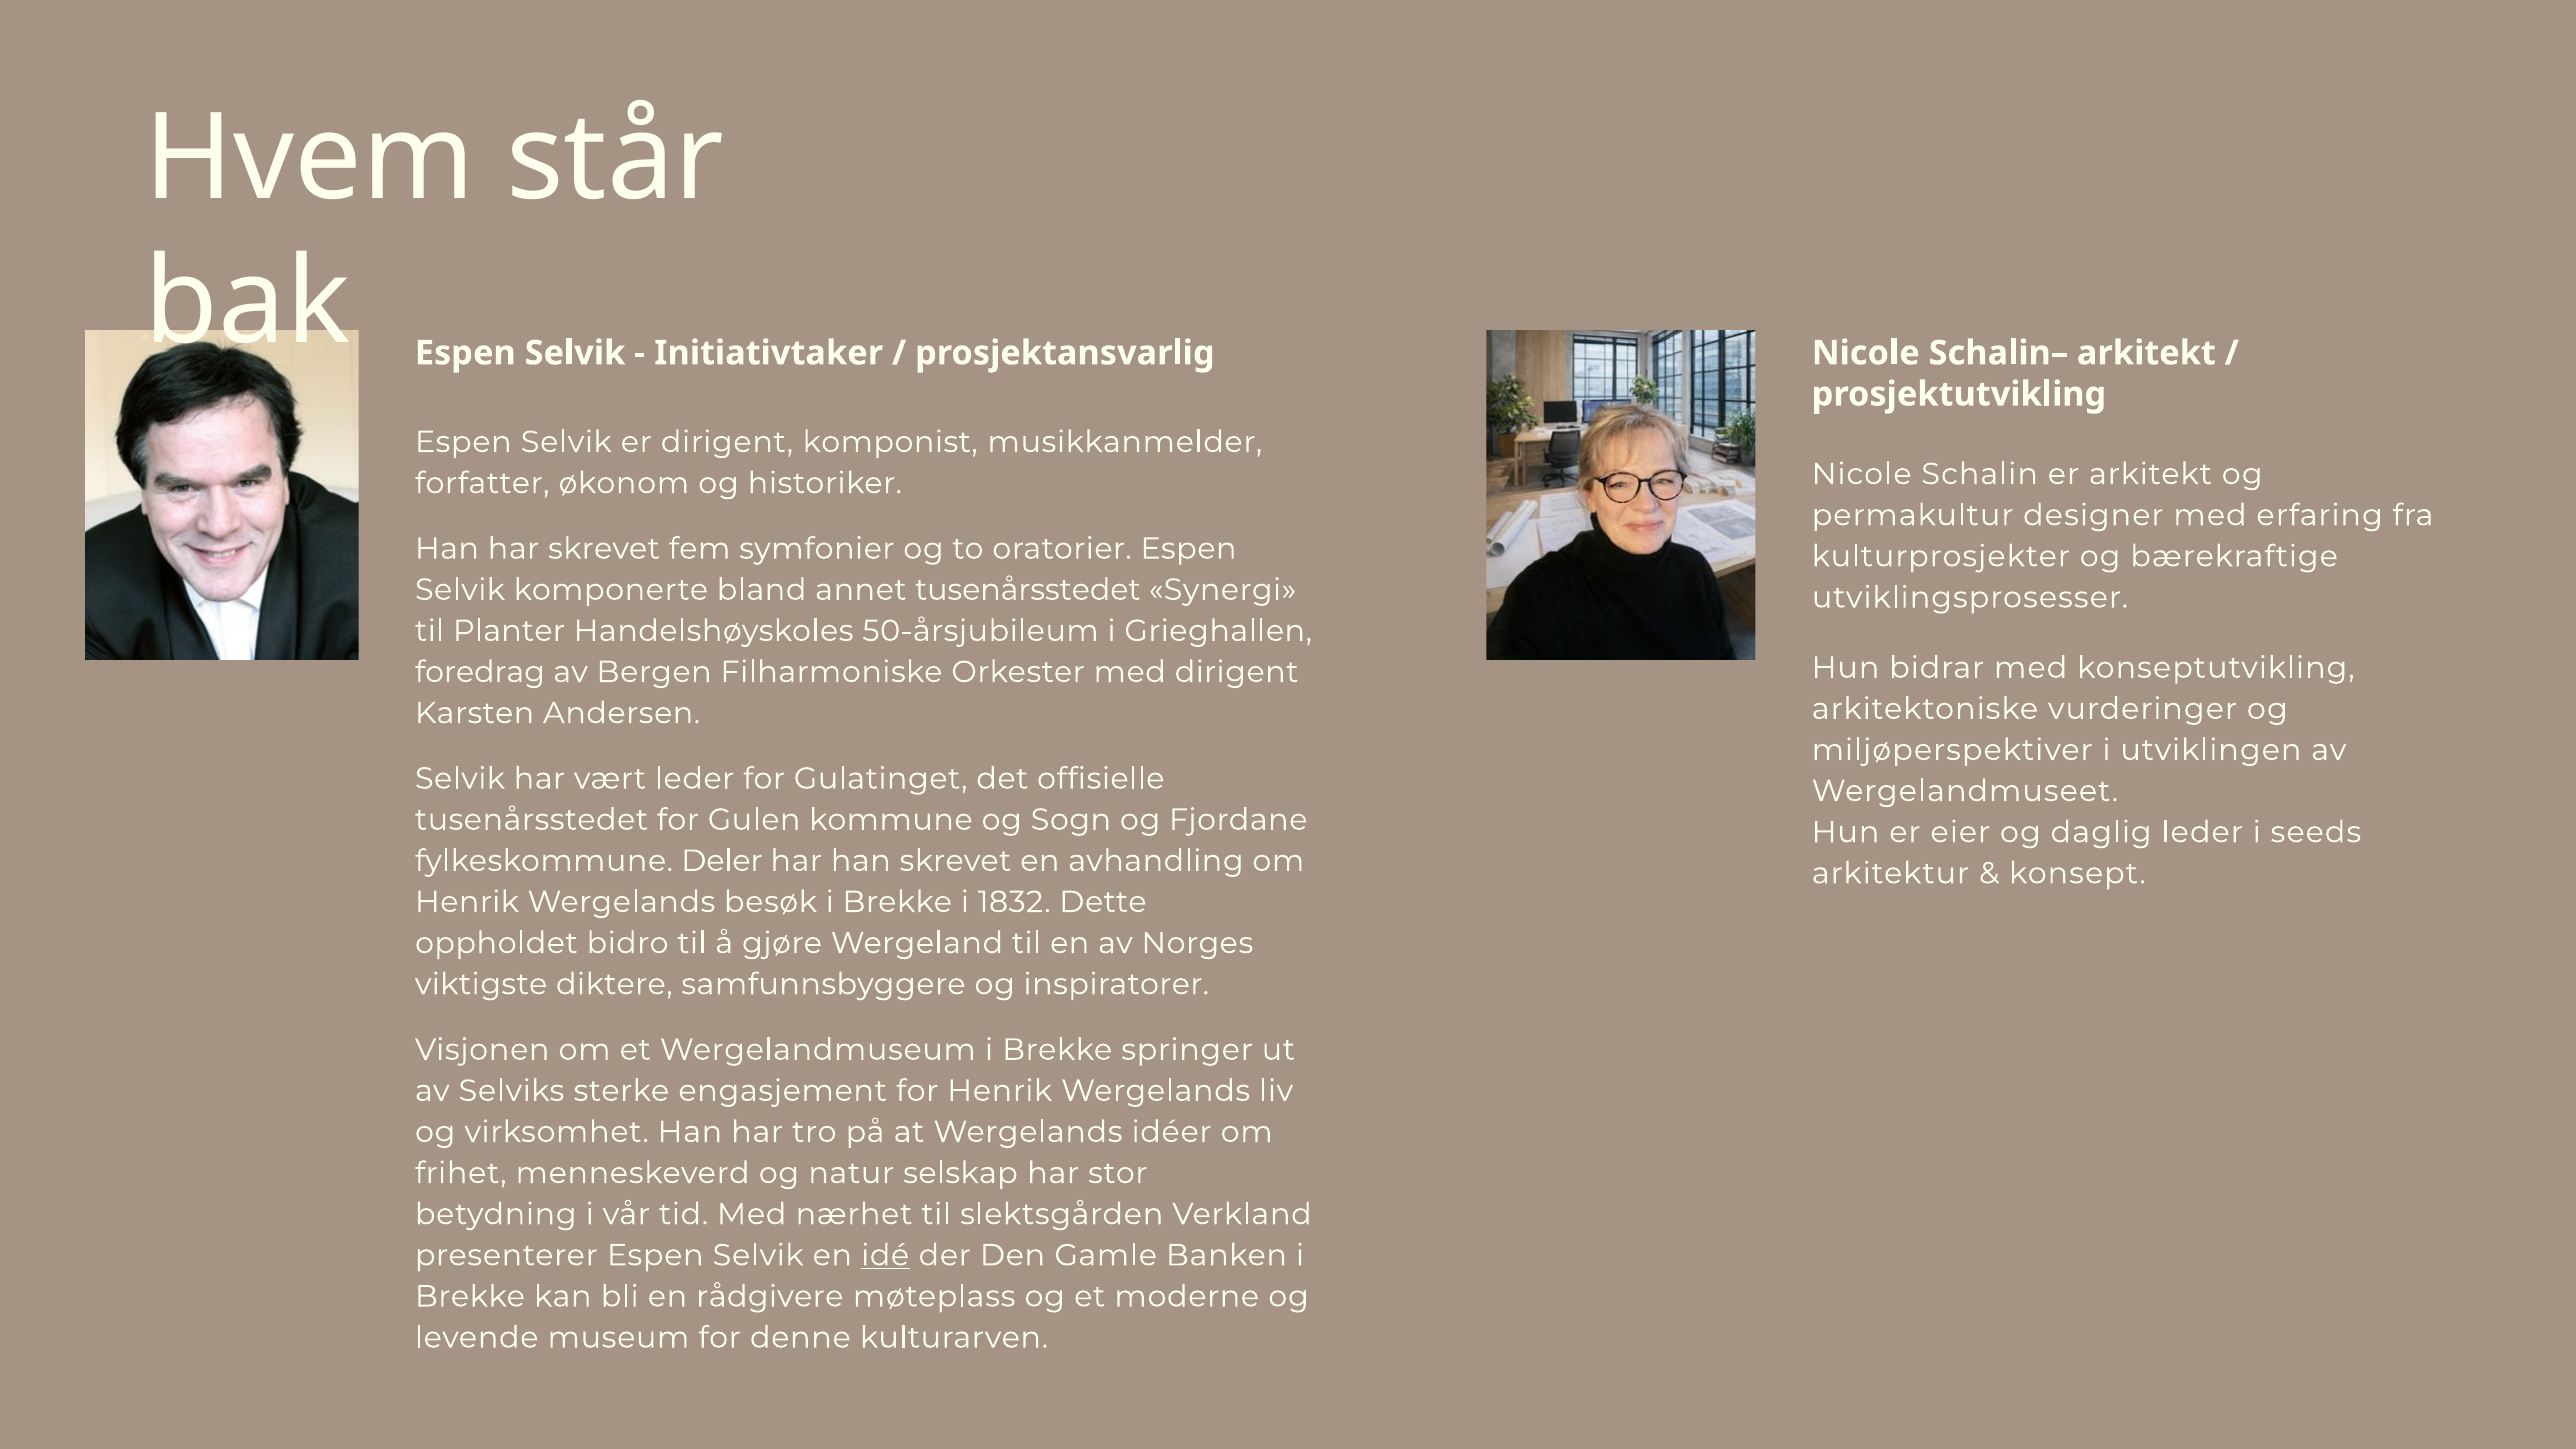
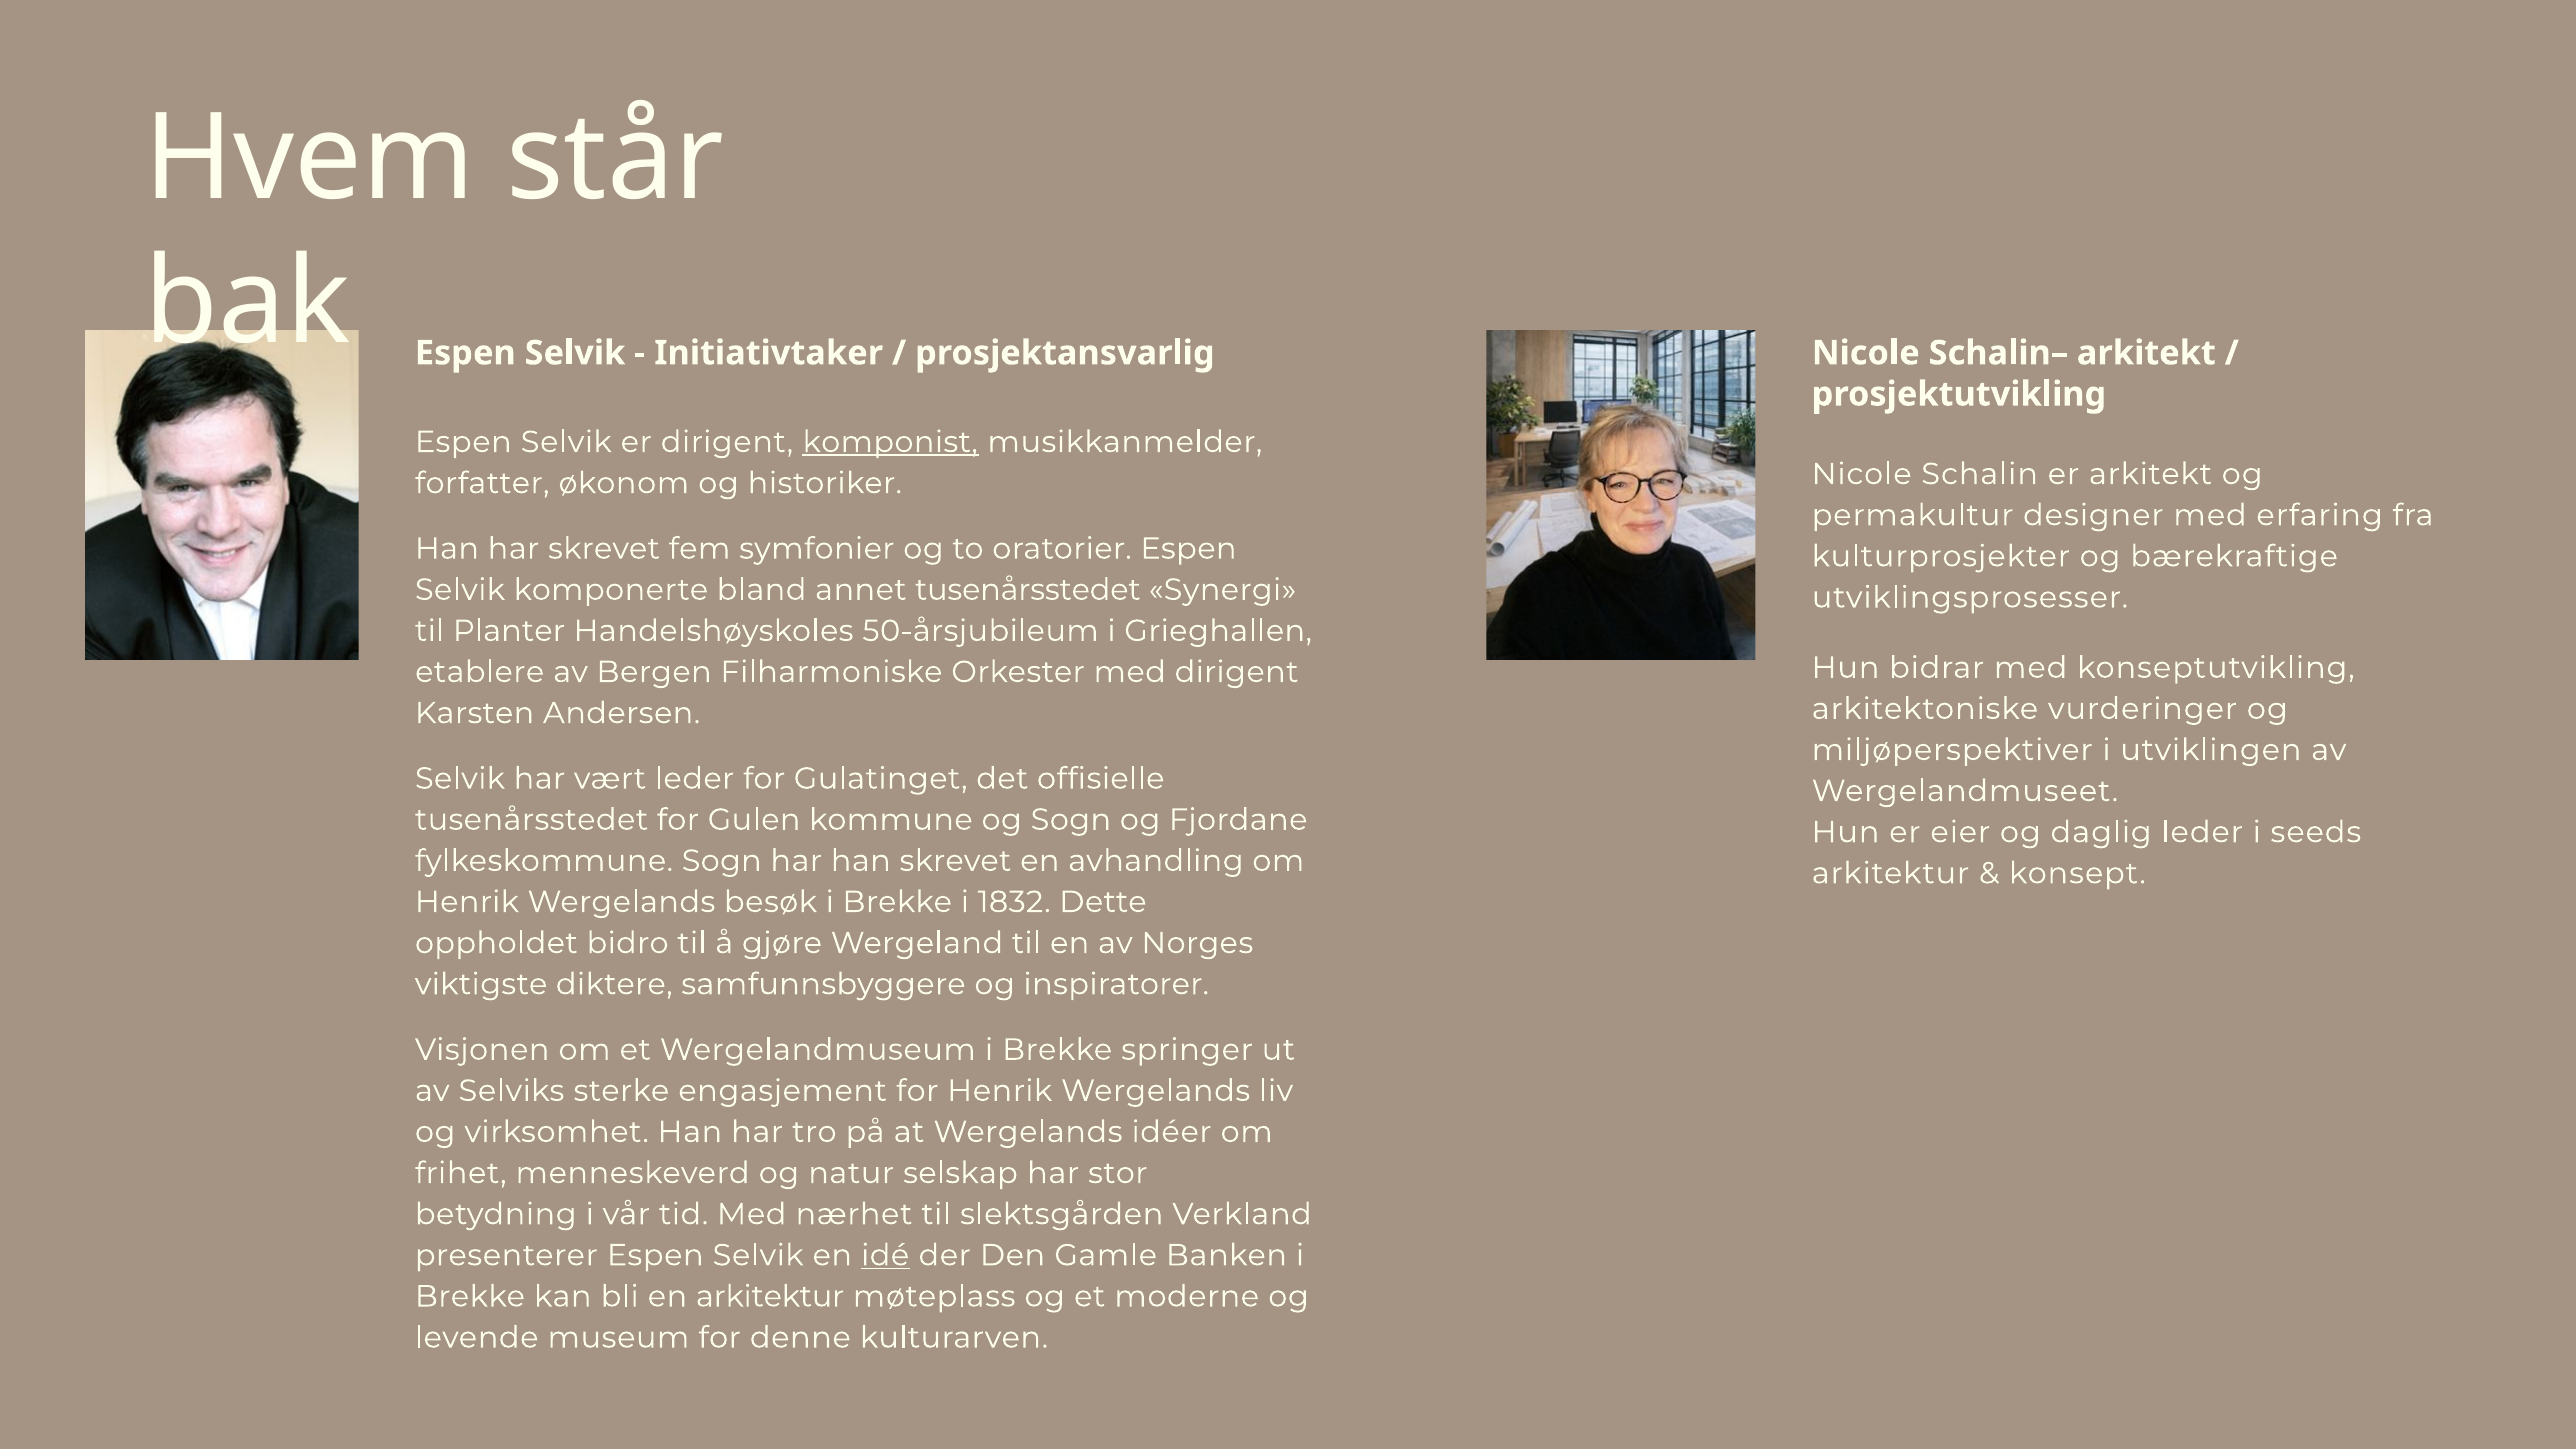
komponist underline: none -> present (890, 442)
foredrag: foredrag -> etablere (480, 672)
fylkeskommune Deler: Deler -> Sogn (722, 861)
en rådgivere: rådgivere -> arkitektur (770, 1296)
